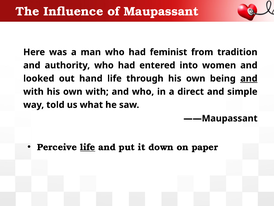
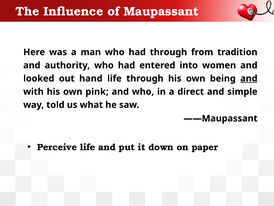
had feminist: feminist -> through (168, 52)
own with: with -> pink (97, 91)
life underline: present -> none (88, 147)
